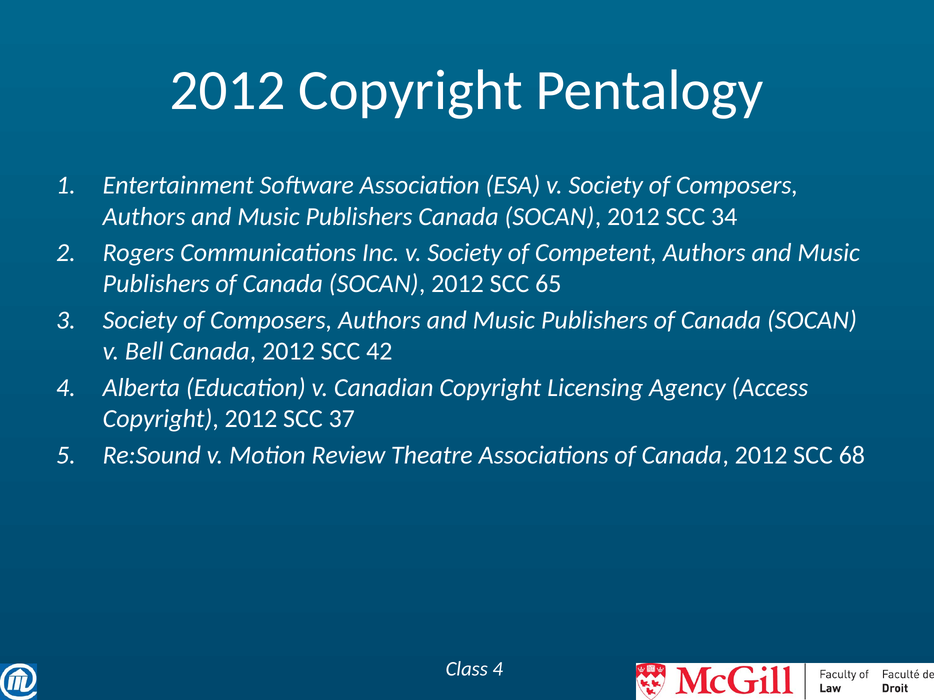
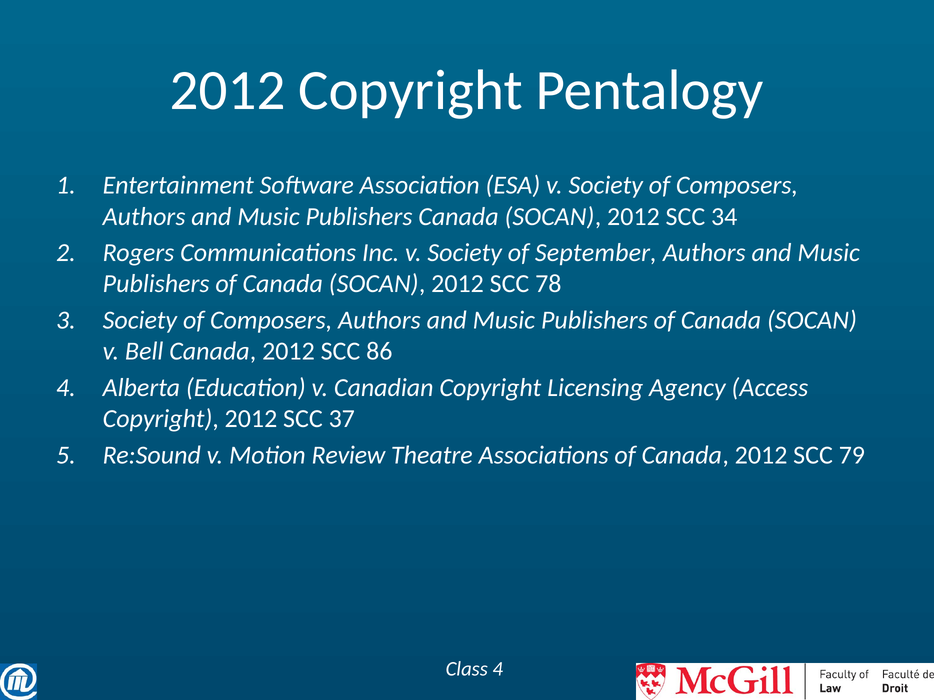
Competent: Competent -> September (596, 253)
65: 65 -> 78 (548, 284)
42: 42 -> 86 (379, 352)
68: 68 -> 79 (852, 455)
